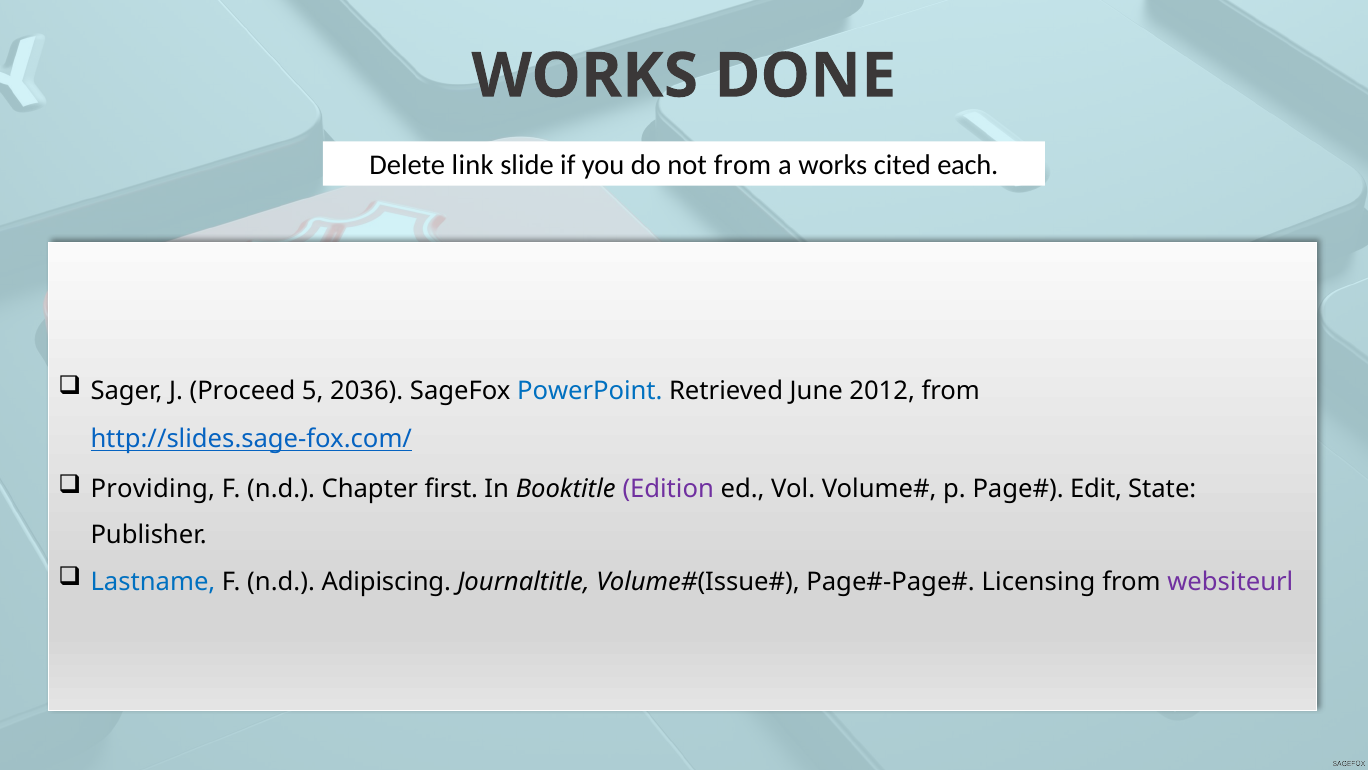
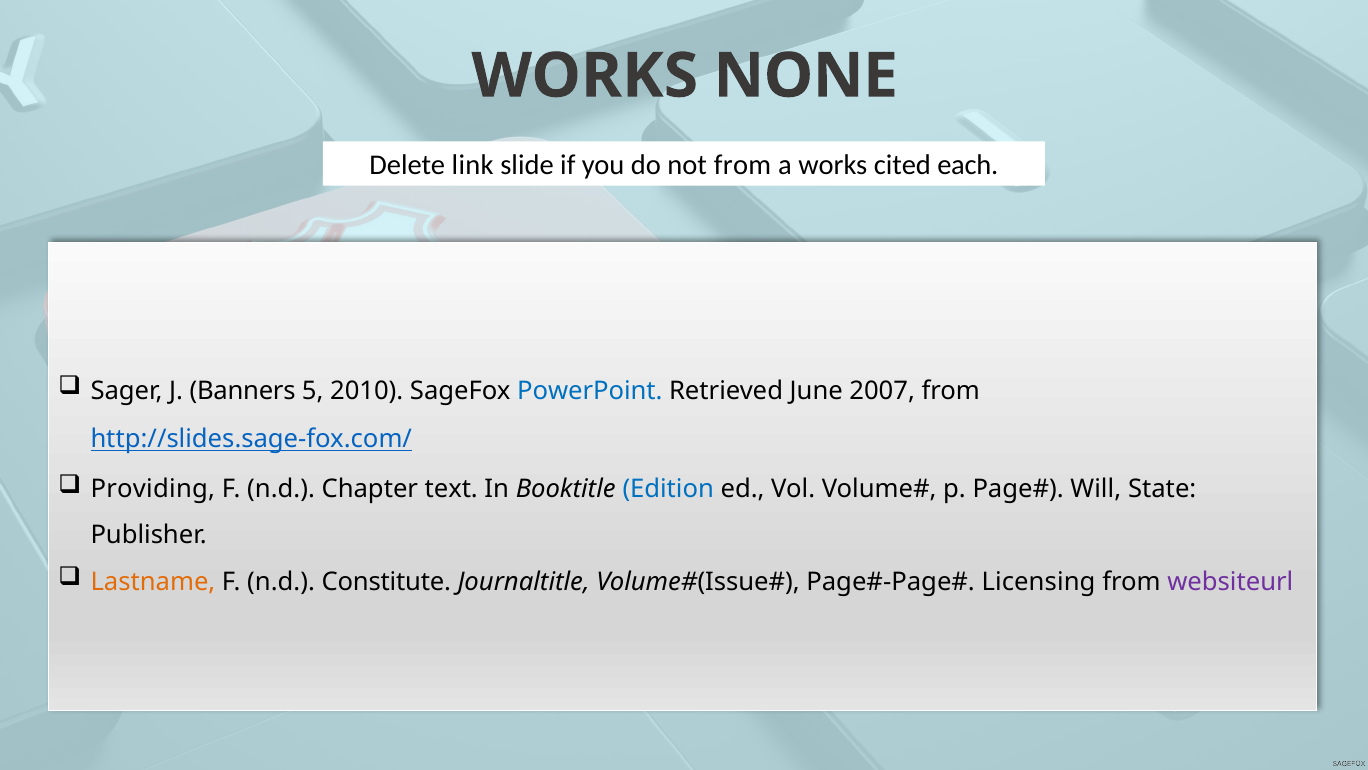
DONE: DONE -> NONE (806, 76)
Proceed: Proceed -> Banners (243, 390)
2036: 2036 -> 2010 (367, 390)
2012: 2012 -> 2007 (882, 390)
first: first -> text (451, 489)
Edition colour: purple -> blue (668, 489)
Edit: Edit -> Will (1096, 489)
Lastname colour: blue -> orange (153, 581)
Adipiscing: Adipiscing -> Constitute (386, 581)
